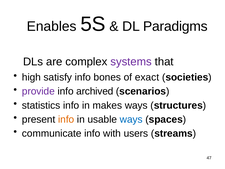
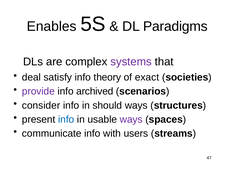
high: high -> deal (31, 77)
bones: bones -> theory (107, 77)
statistics: statistics -> consider (41, 105)
makes: makes -> should (107, 105)
info colour: orange -> blue (66, 119)
ways colour: blue -> purple (131, 119)
